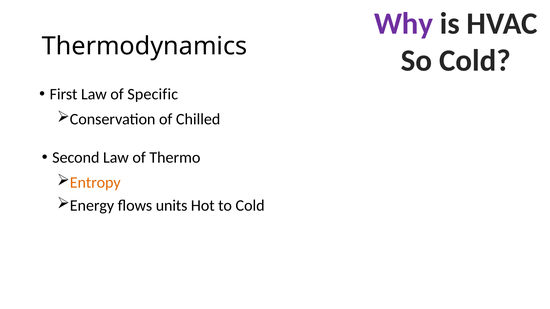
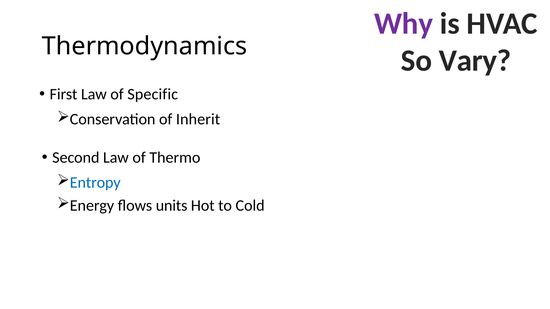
So Cold: Cold -> Vary (475, 61)
Chilled: Chilled -> Inherit (198, 119)
Entropy colour: orange -> blue (95, 183)
